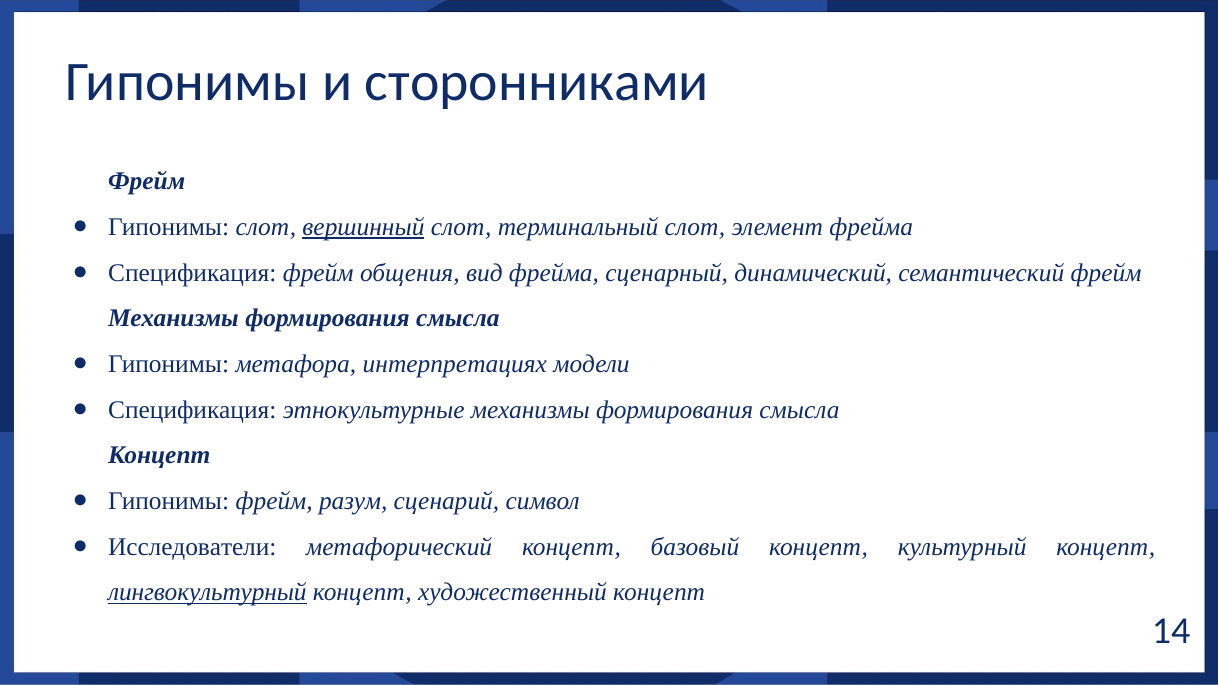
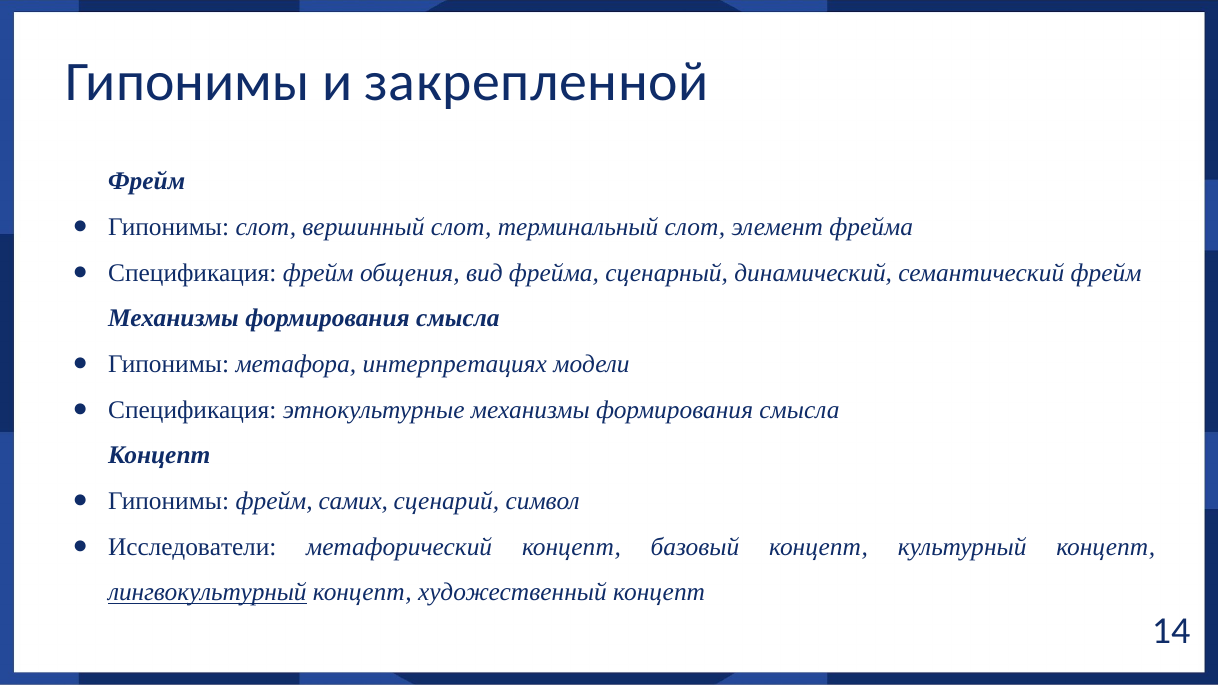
сторонниками: сторонниками -> закрепленной (537, 82)
вершинный underline: present -> none (363, 227)
разум: разум -> самих (353, 501)
